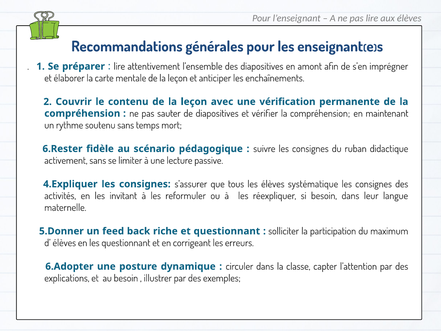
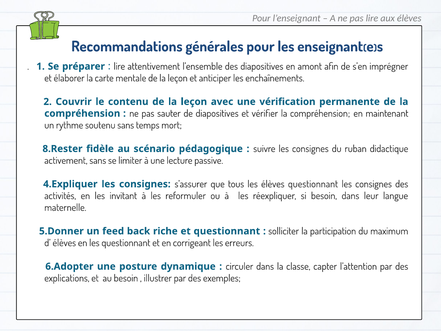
6.Rester: 6.Rester -> 8.Rester (62, 149)
élèves systématique: systématique -> questionnant (313, 184)
